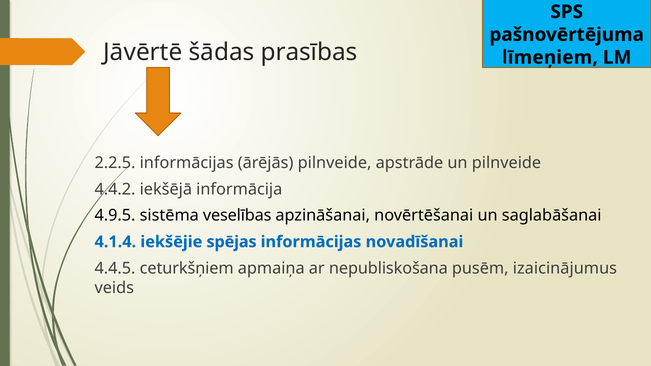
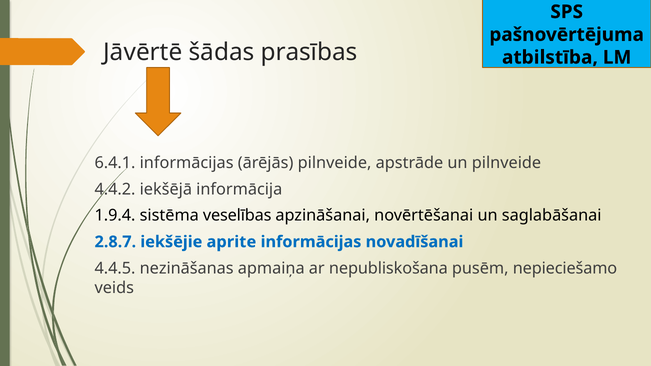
līmeņiem: līmeņiem -> atbilstība (550, 57)
2.2.5: 2.2.5 -> 6.4.1 (115, 163)
4.9.5: 4.9.5 -> 1.9.4 (115, 216)
4.1.4: 4.1.4 -> 2.8.7 (115, 242)
spējas: spējas -> aprite (231, 242)
ceturkšņiem: ceturkšņiem -> nezināšanas (187, 268)
izaicinājumus: izaicinājumus -> nepieciešamo (565, 268)
